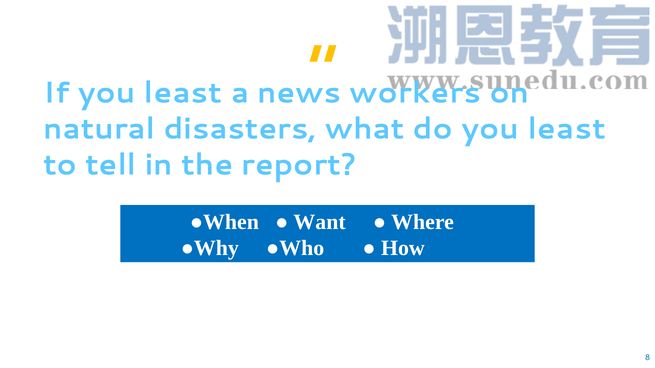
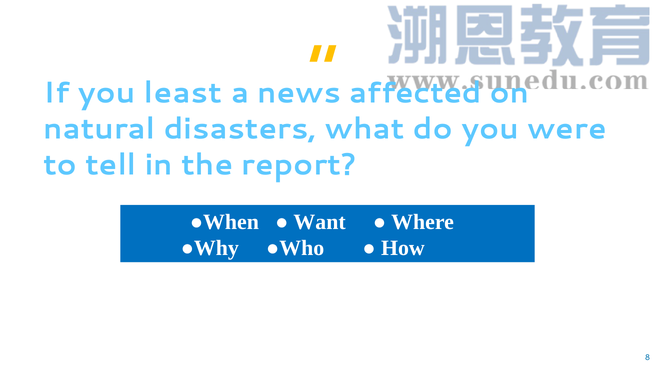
workers: workers -> affected (415, 93)
do you least: least -> were (567, 129)
